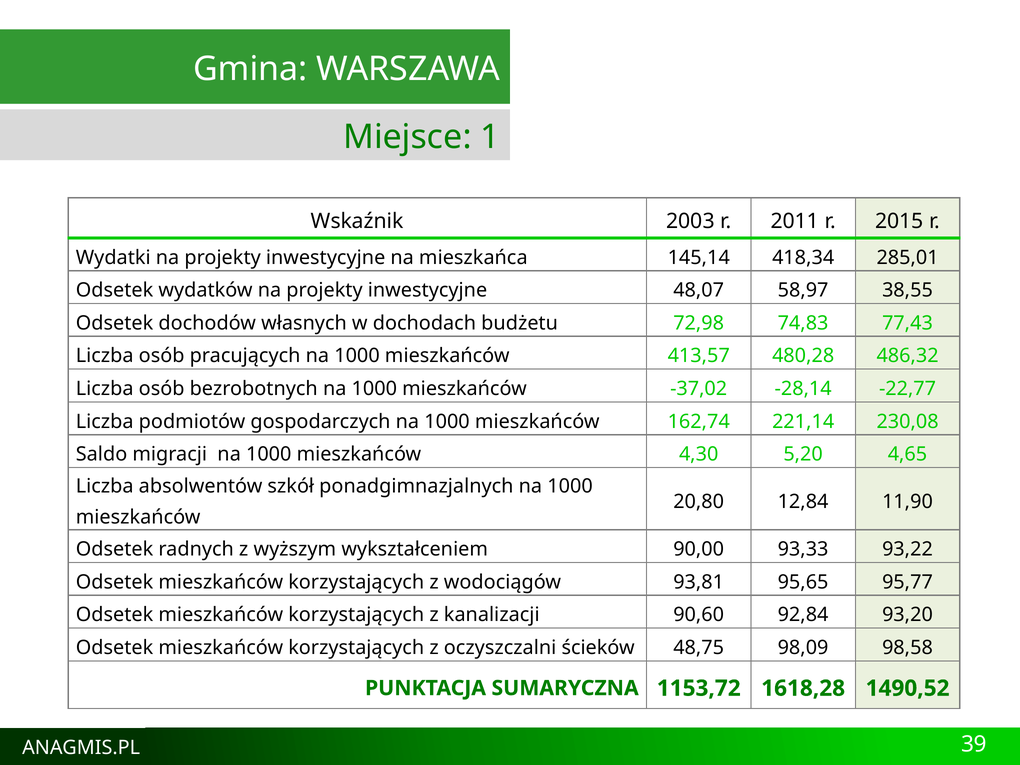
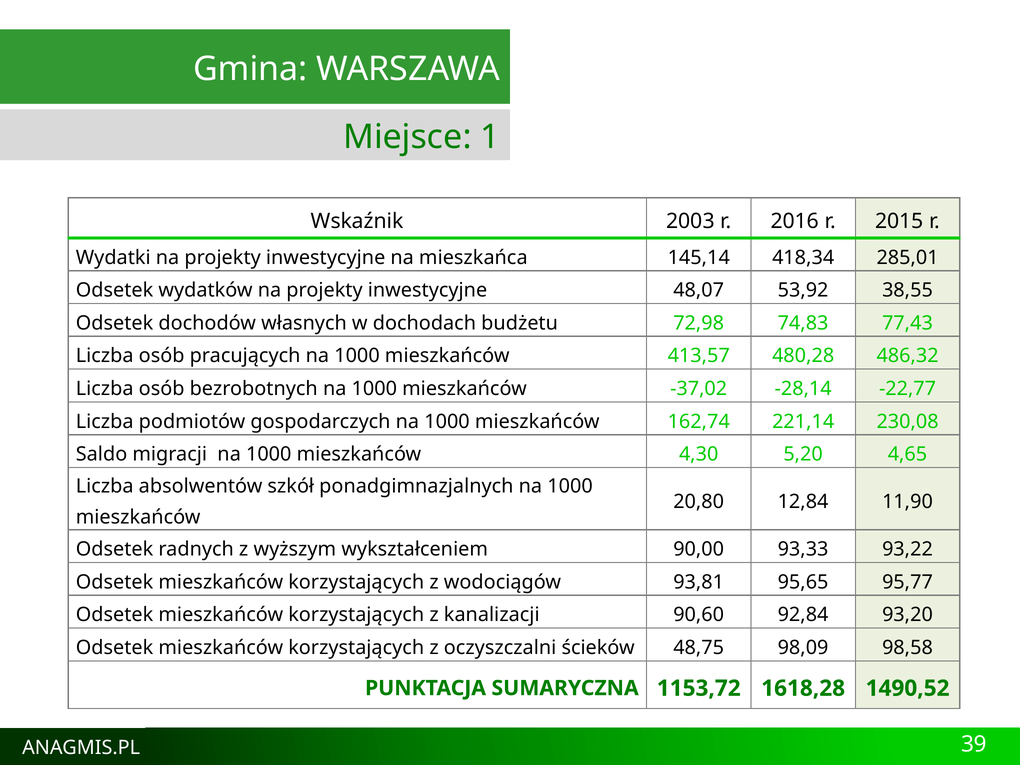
2011: 2011 -> 2016 (795, 221)
58,97: 58,97 -> 53,92 (803, 290)
